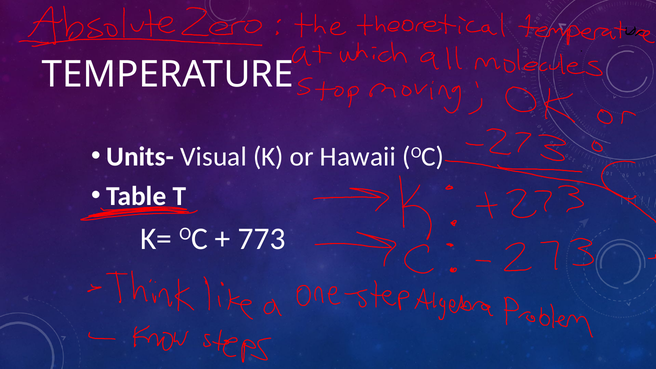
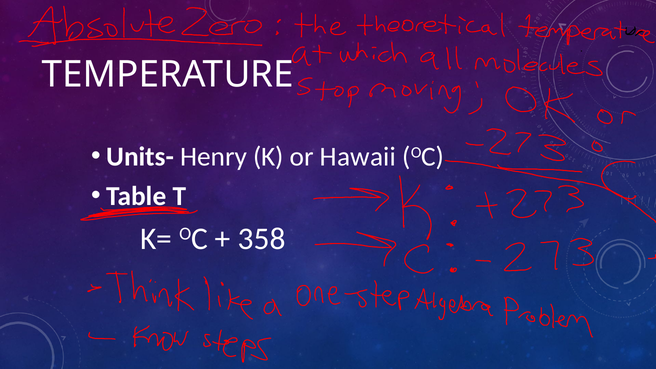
Visual: Visual -> Henry (214, 157)
773: 773 -> 358 (262, 239)
